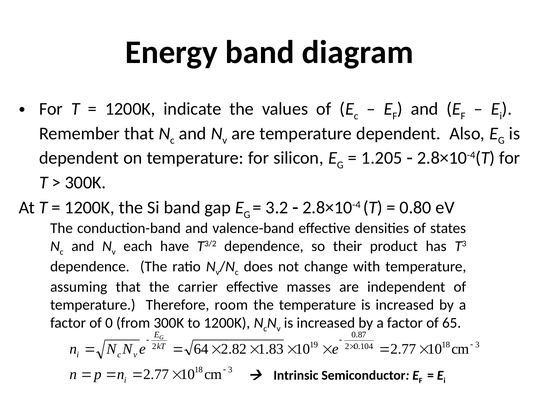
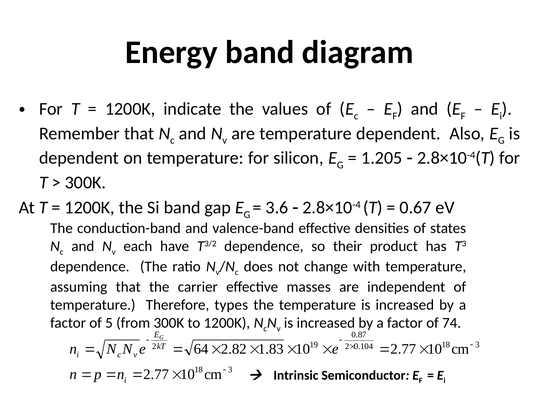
3.2: 3.2 -> 3.6 (277, 208)
0.80: 0.80 -> 0.67 (415, 208)
room: room -> types (231, 305)
of 0: 0 -> 5 (109, 323)
65: 65 -> 74 (452, 323)
